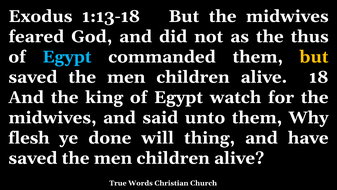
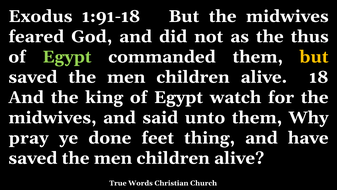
1:13-18: 1:13-18 -> 1:91-18 (111, 16)
Egypt colour: light blue -> light green (67, 57)
flesh: flesh -> pray (29, 138)
will: will -> feet (158, 138)
